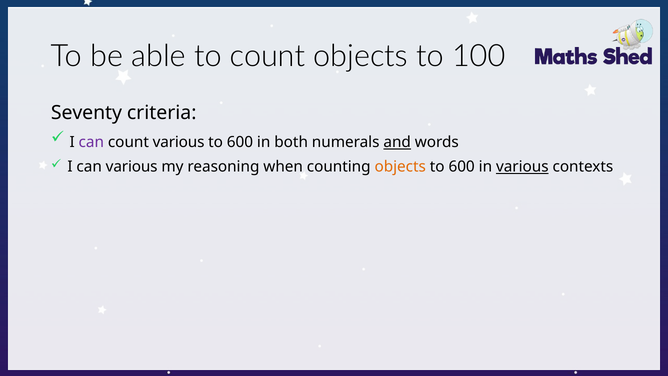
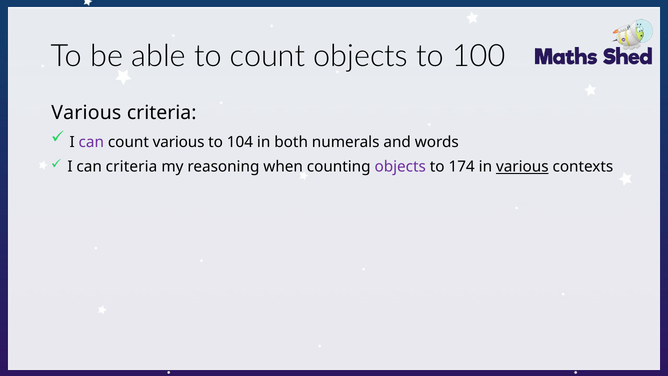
Seventy: Seventy -> Various (86, 113)
600: 600 -> 104 (240, 142)
and underline: present -> none (397, 142)
can various: various -> criteria (132, 167)
objects colour: orange -> purple (400, 167)
600: 600 -> 174 (462, 167)
